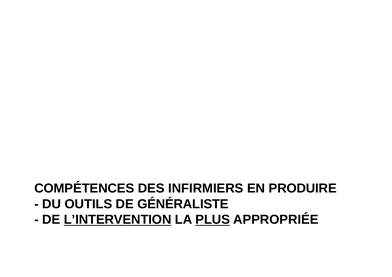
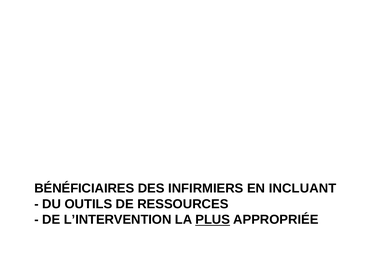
COMPÉTENCES: COMPÉTENCES -> BÉNÉFICIAIRES (84, 189)
PRODUIRE: PRODUIRE -> INCLUANT (303, 189)
GÉNÉRALISTE: GÉNÉRALISTE -> RESSOURCES (183, 204)
L’INTERVENTION underline: present -> none (118, 220)
